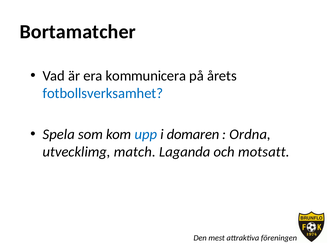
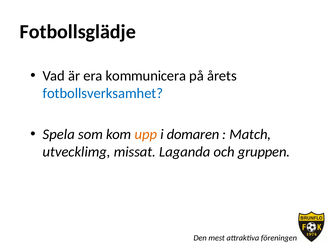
Bortamatcher: Bortamatcher -> Fotbollsglädje (78, 32)
upp colour: blue -> orange (146, 134)
Ordna: Ordna -> Match (250, 134)
match: match -> missat (135, 152)
motsatt: motsatt -> gruppen (264, 152)
